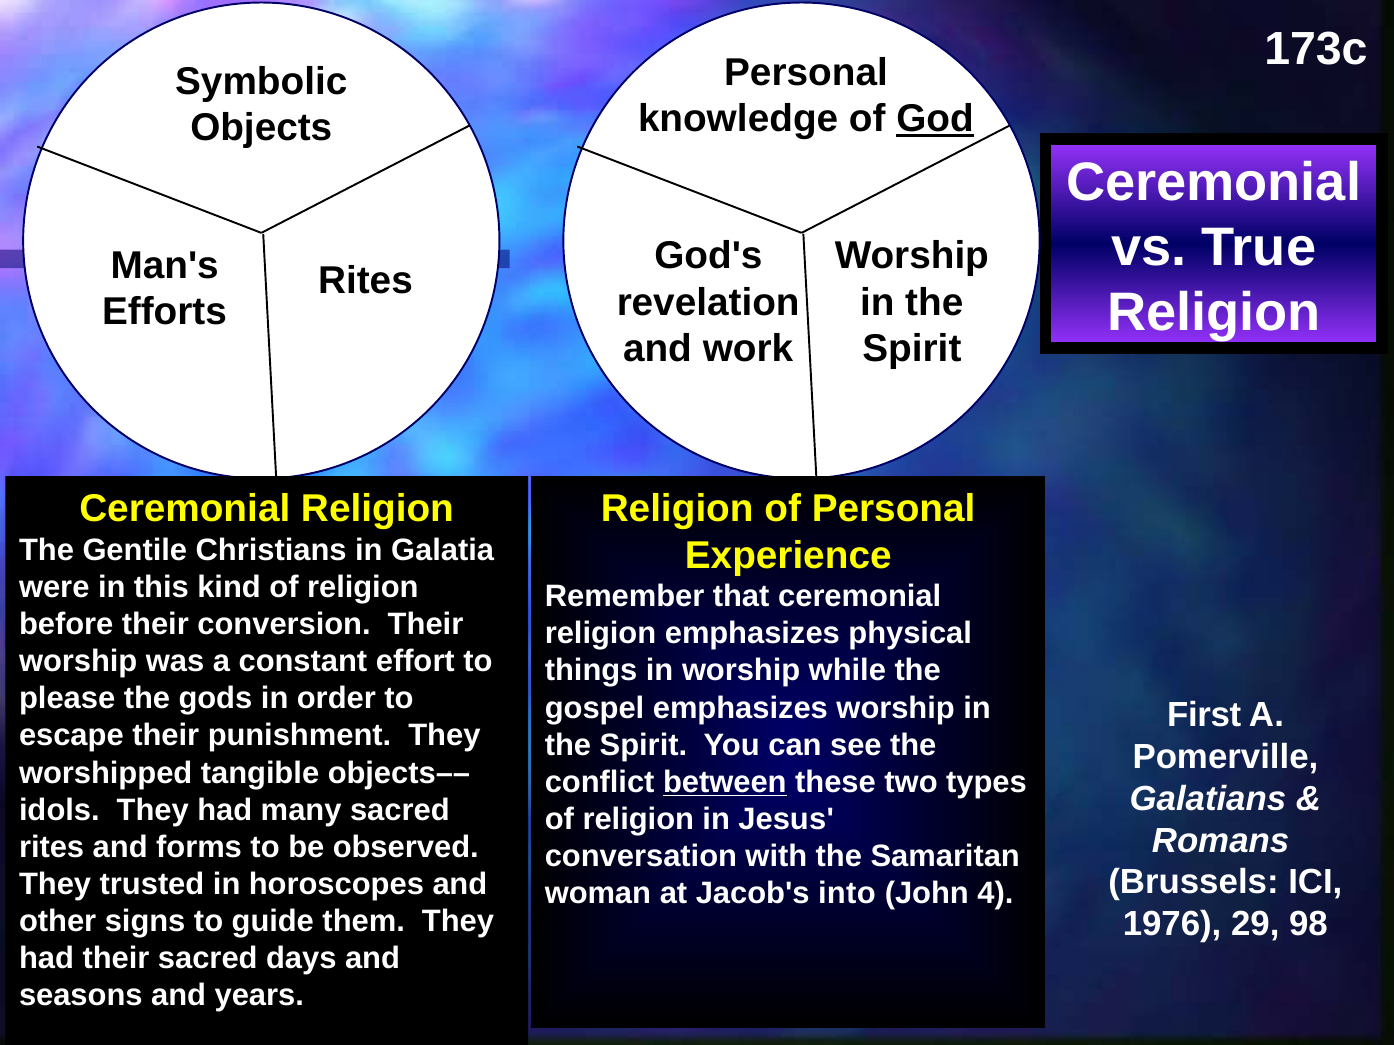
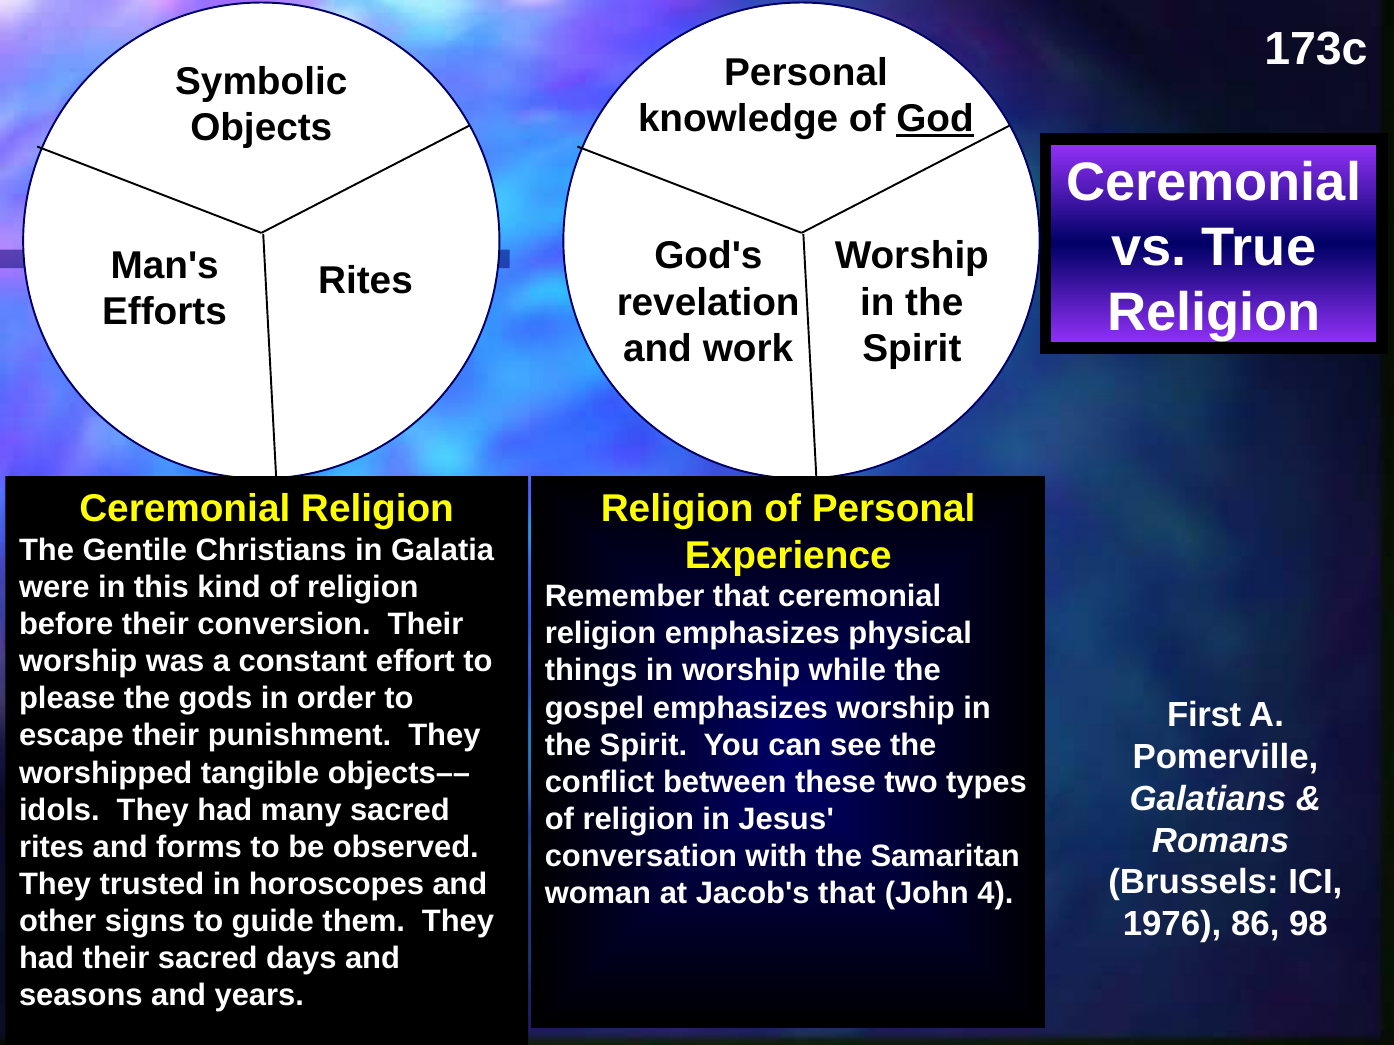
between underline: present -> none (725, 783)
Jacob's into: into -> that (847, 894)
29: 29 -> 86 (1255, 925)
